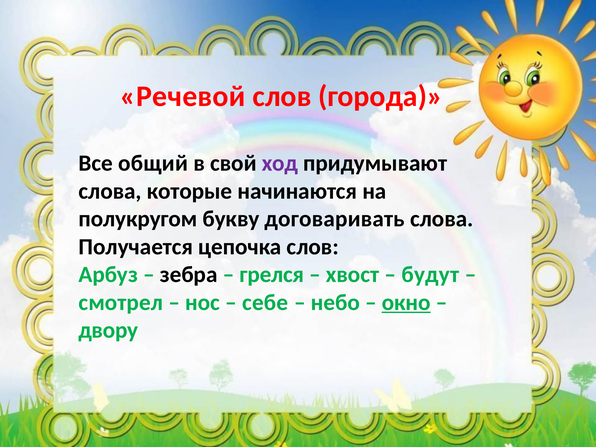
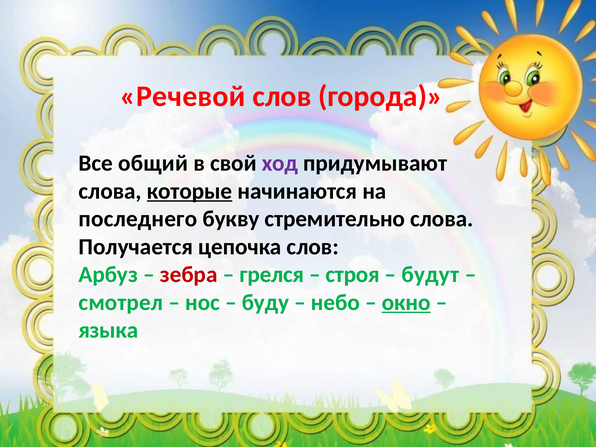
которые underline: none -> present (190, 191)
полукругом: полукругом -> последнего (138, 219)
договаривать: договаривать -> стремительно (335, 219)
зебра colour: black -> red (189, 275)
хвост: хвост -> строя (353, 275)
себе: себе -> буду (265, 302)
двору: двору -> языка (108, 330)
